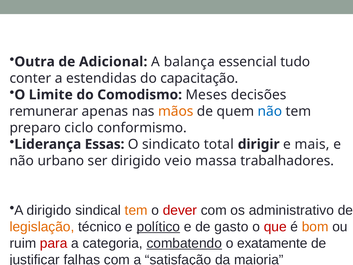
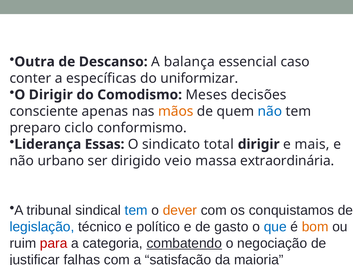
Adicional: Adicional -> Descanso (113, 62)
tudo: tudo -> caso (295, 62)
estendidas: estendidas -> específicas (101, 78)
capacitação: capacitação -> uniformizar (199, 78)
O Limite: Limite -> Dirigir (51, 95)
remunerar: remunerar -> consciente (44, 111)
trabalhadores: trabalhadores -> extraordinária (287, 161)
A dirigido: dirigido -> tribunal (49, 210)
tem colour: orange -> blue (136, 210)
dever colour: red -> orange (180, 210)
administrativo: administrativo -> conquistamos (291, 210)
legislação colour: orange -> blue (42, 227)
político underline: present -> none (158, 227)
que colour: red -> blue (275, 227)
exatamente: exatamente -> negociação (272, 243)
